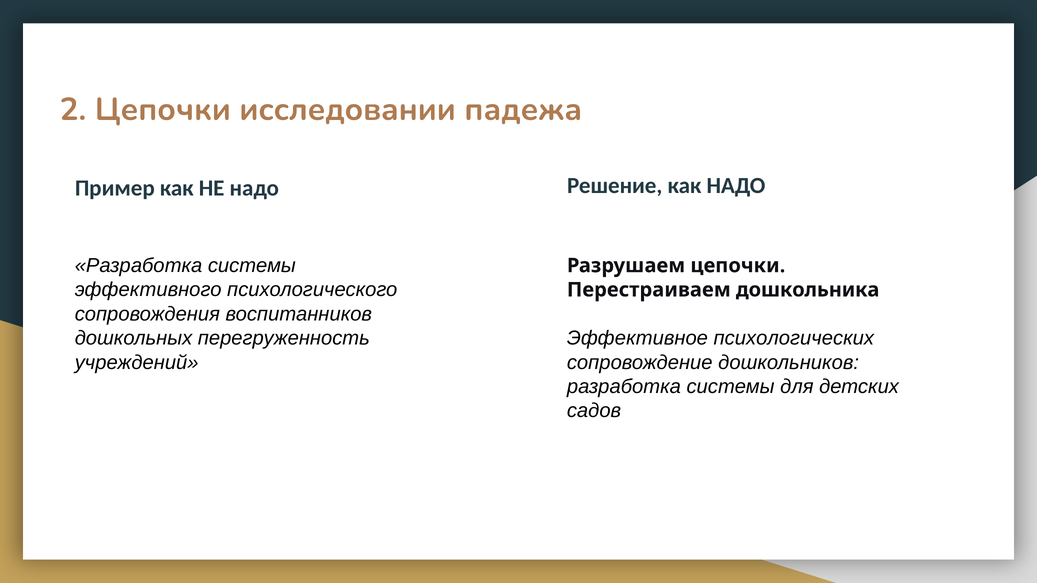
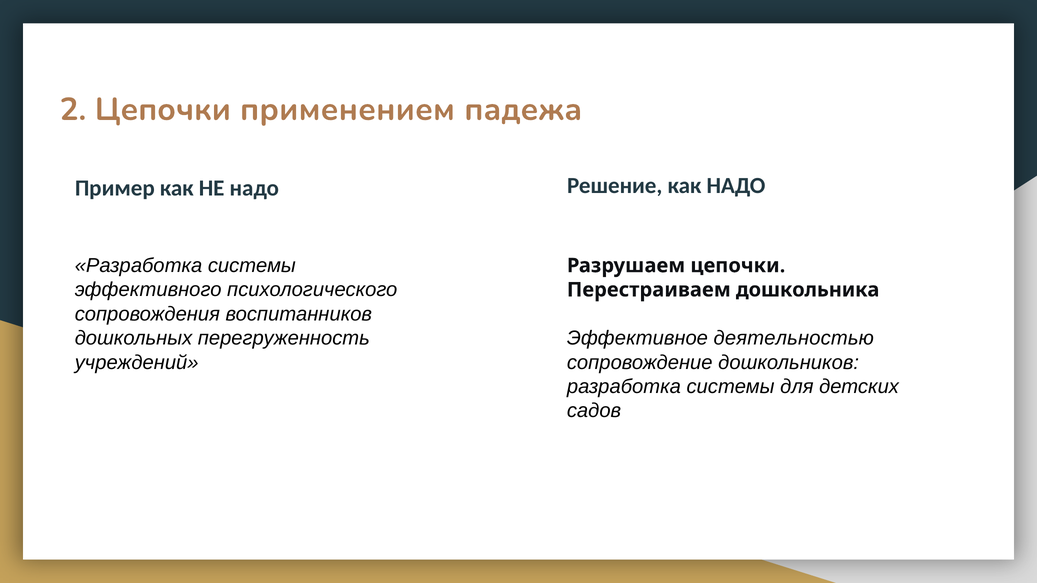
исследовании: исследовании -> применением (347, 109)
психологических: психологических -> деятельностью (794, 338)
